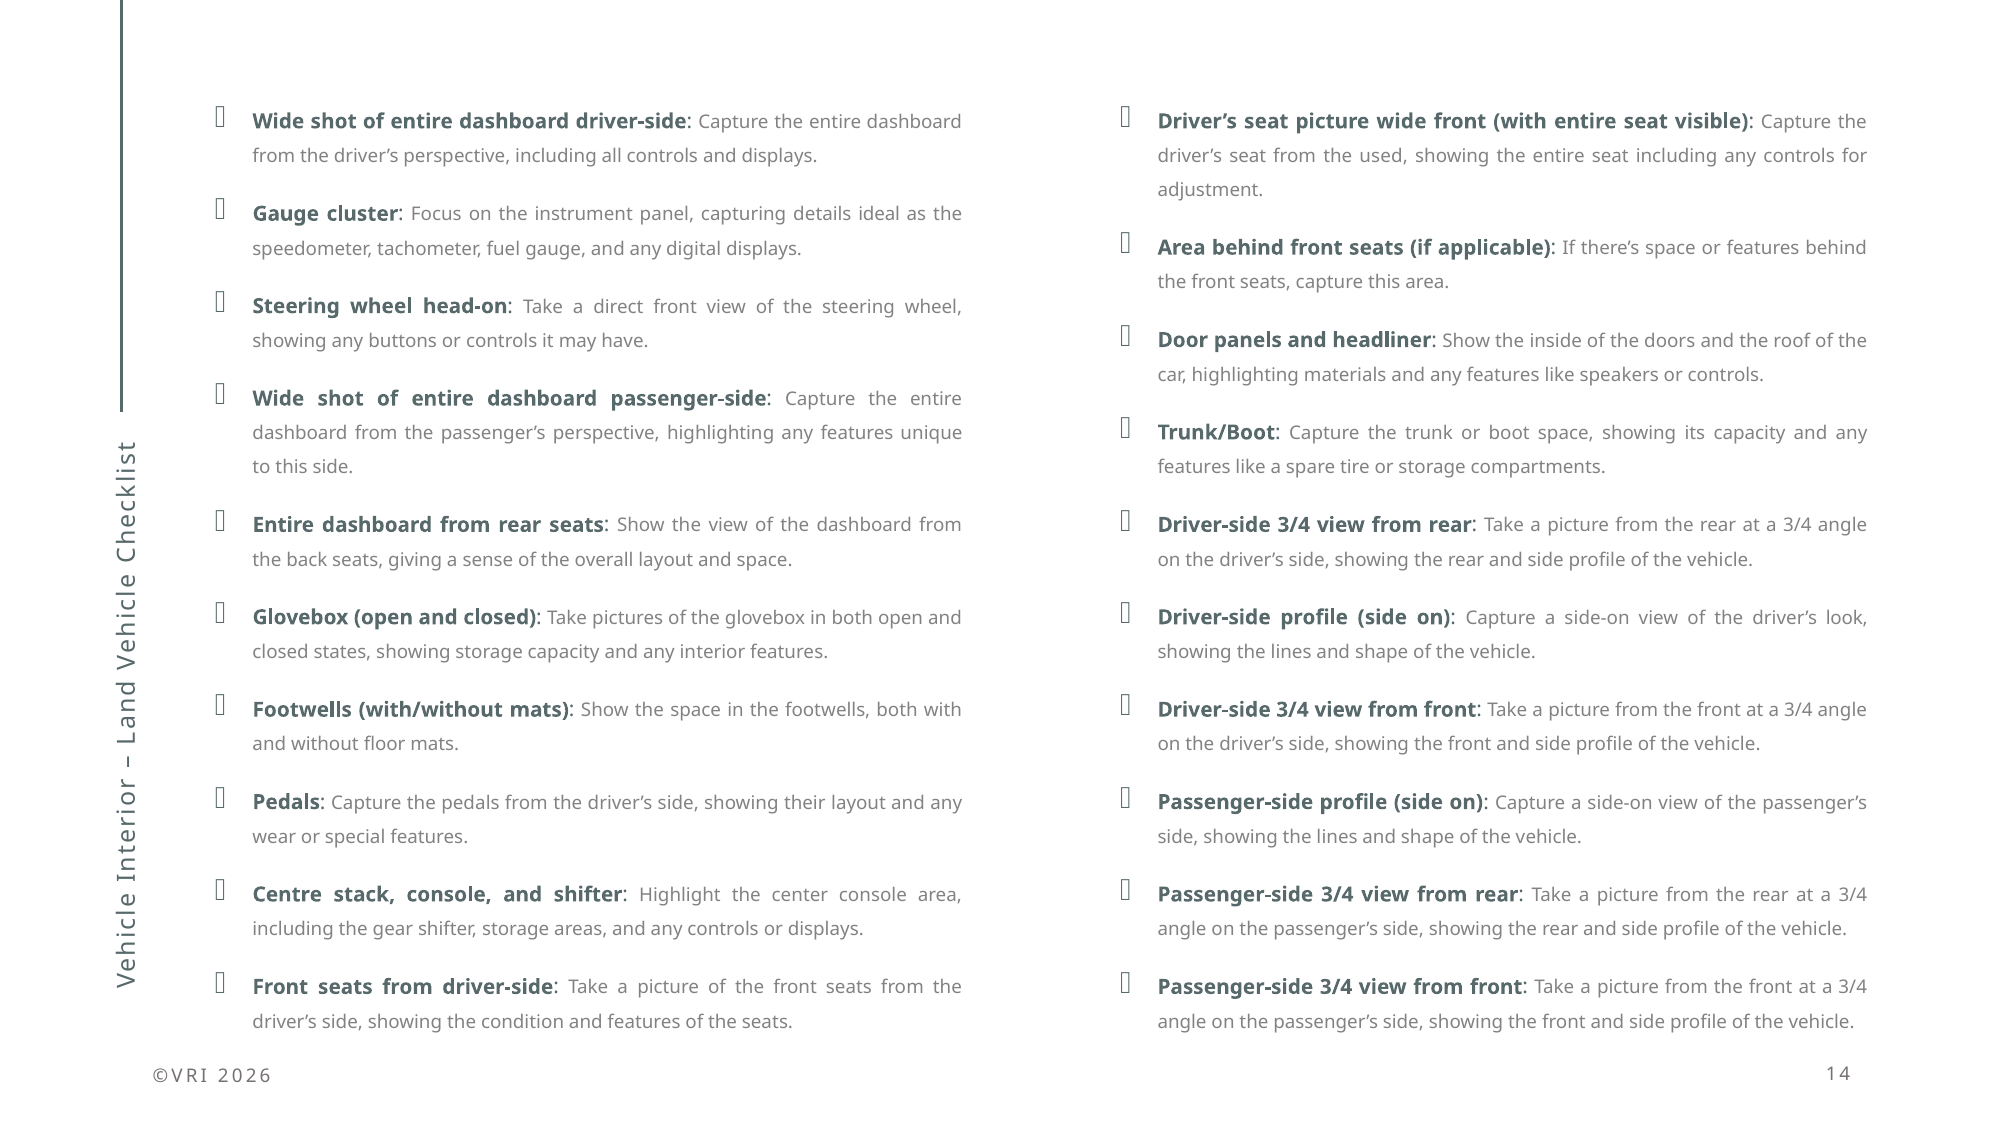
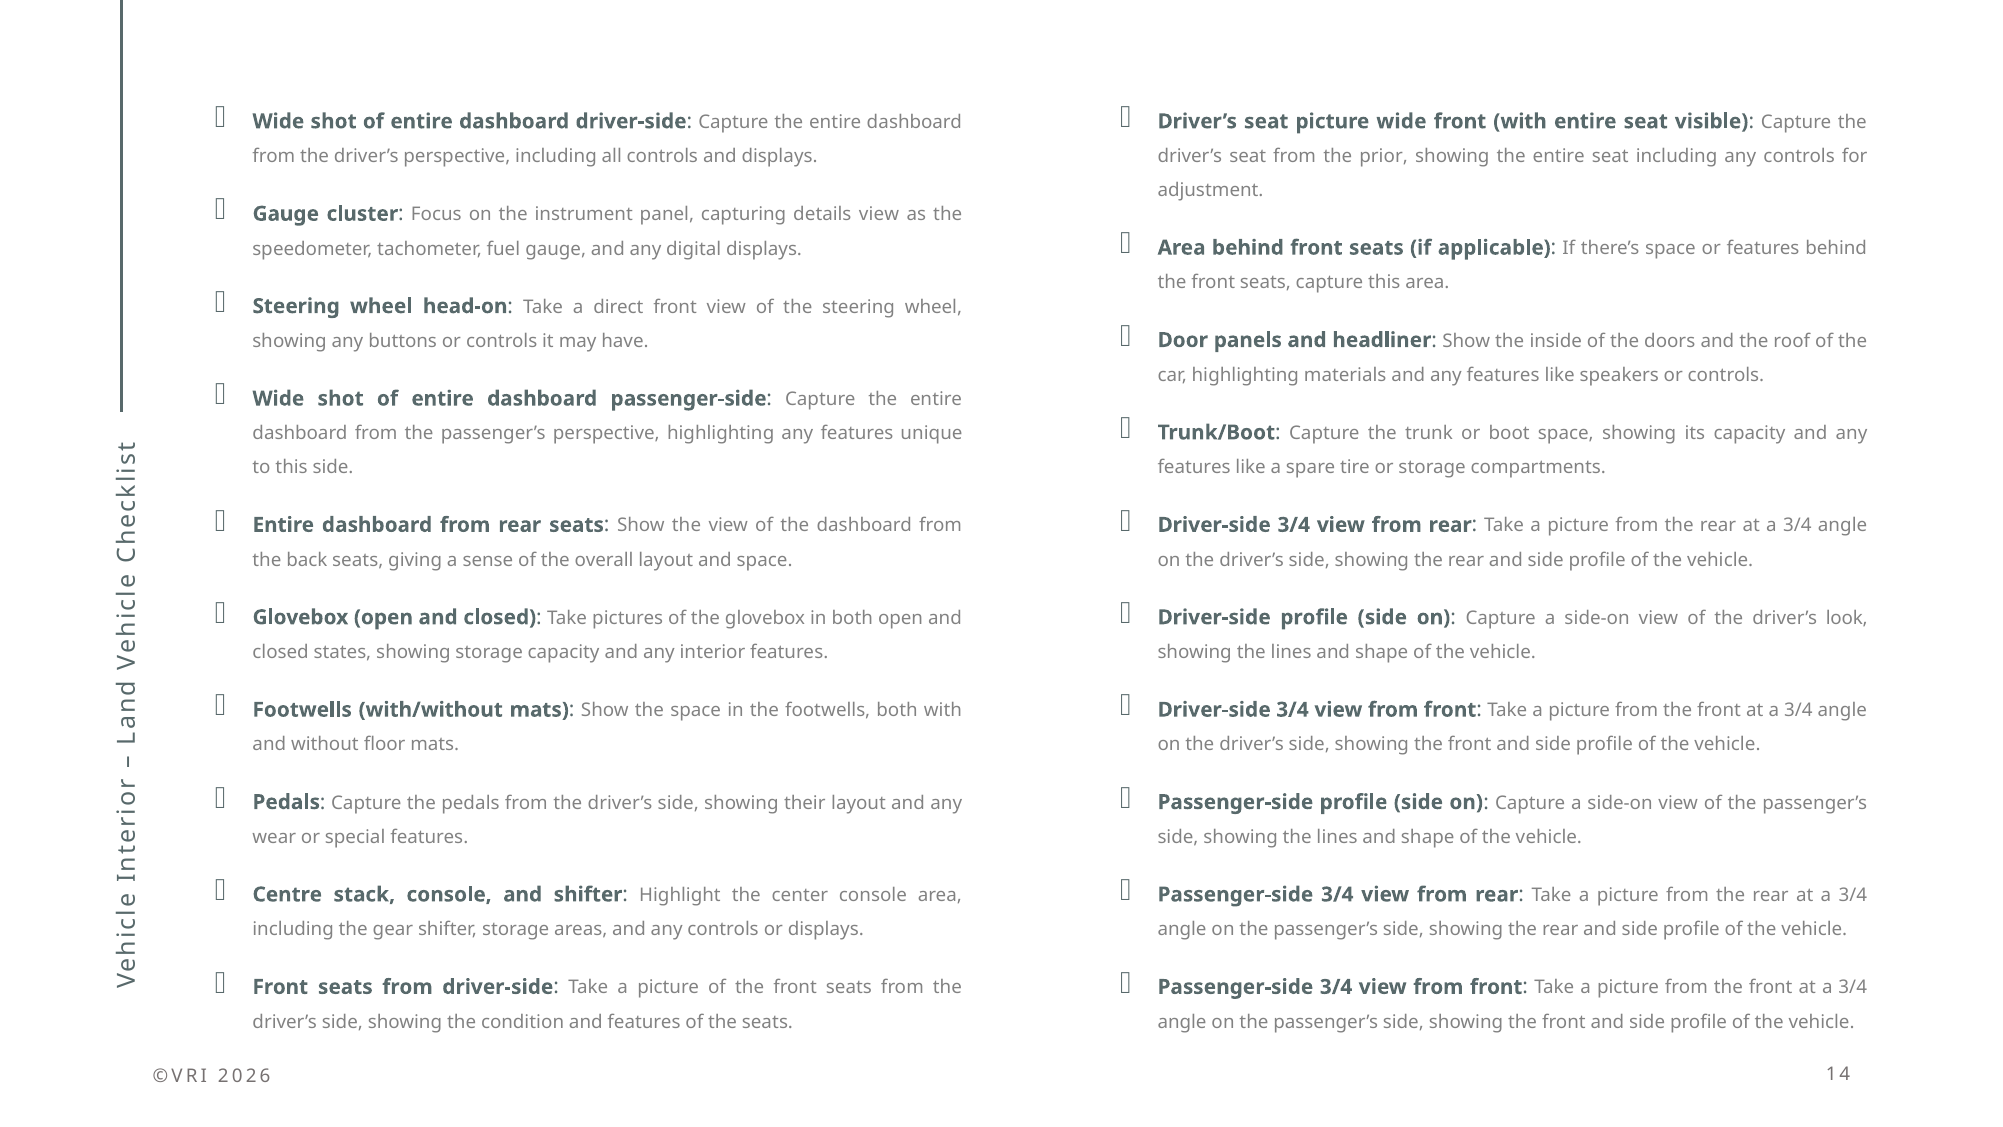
used: used -> prior (1384, 156)
details ideal: ideal -> view (879, 214)
